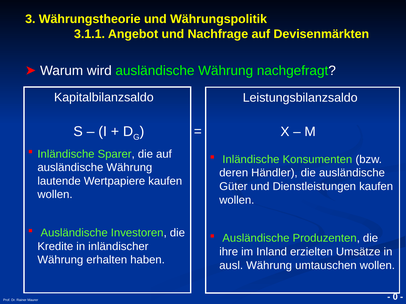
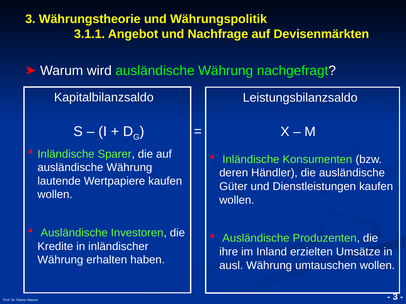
0: 0 -> 3 (395, 297)
